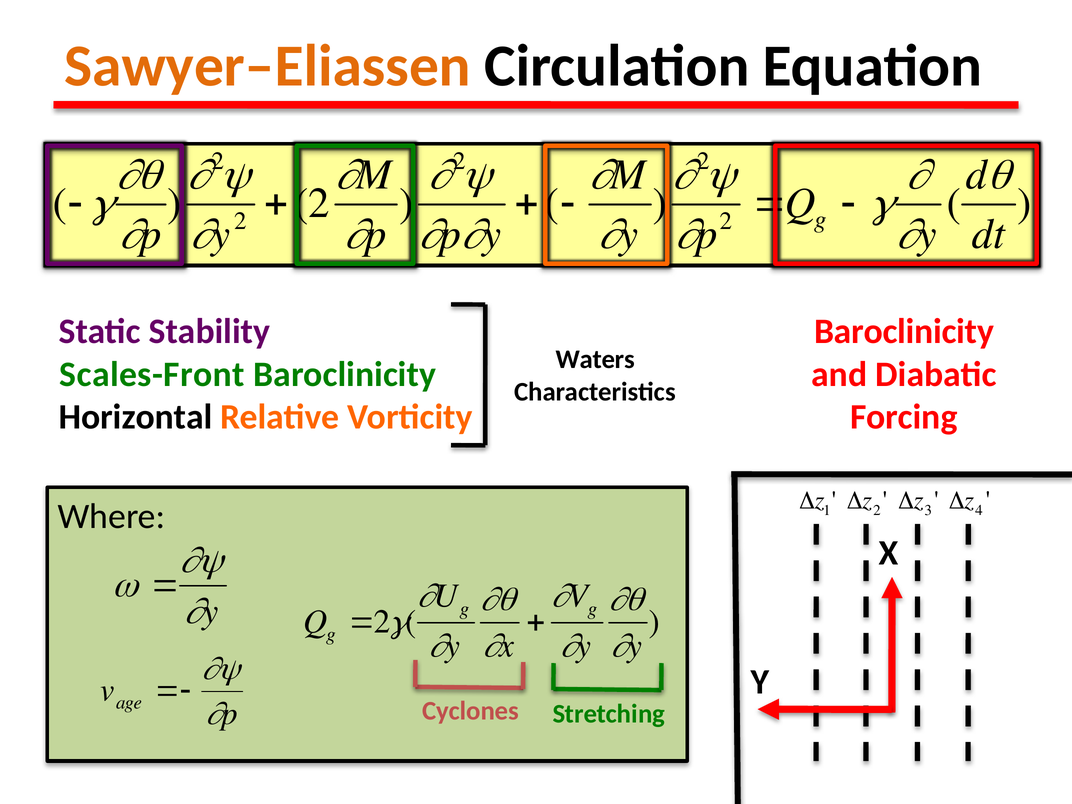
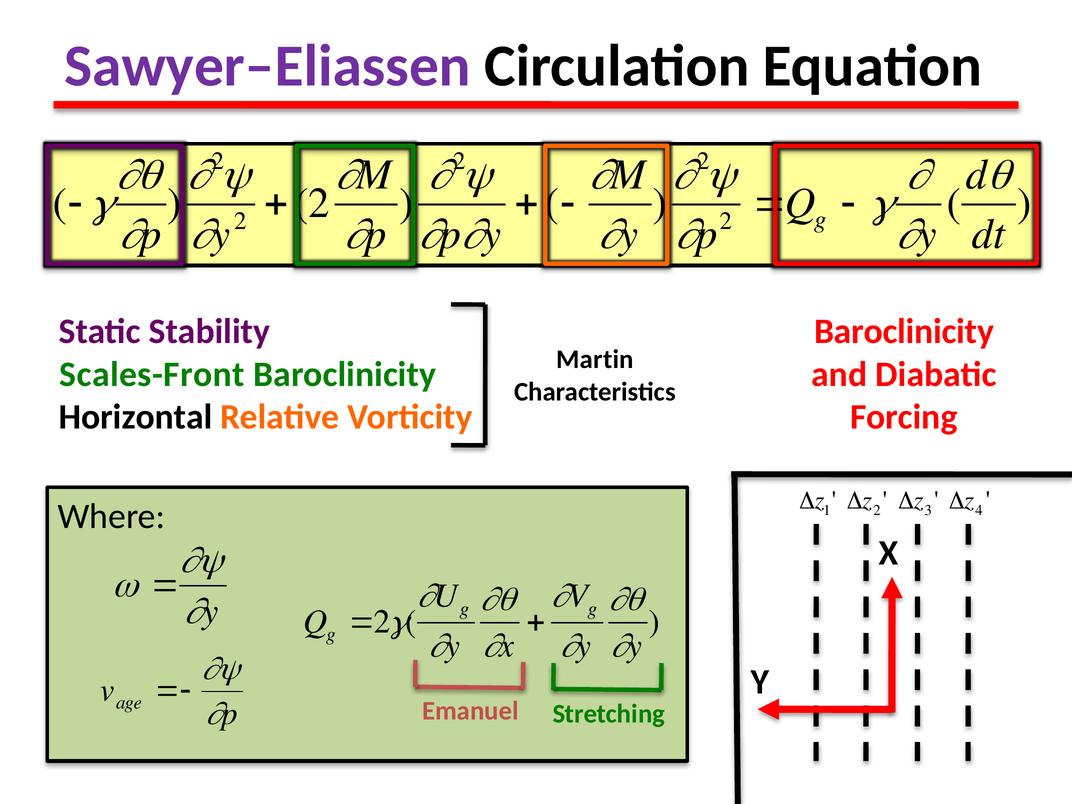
Sawyer–Eliassen colour: orange -> purple (268, 66)
Waters: Waters -> Martin (595, 360)
Cyclones: Cyclones -> Emanuel (470, 711)
